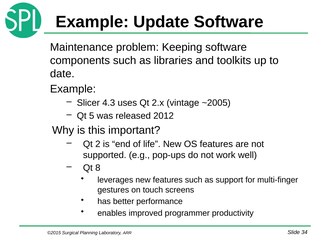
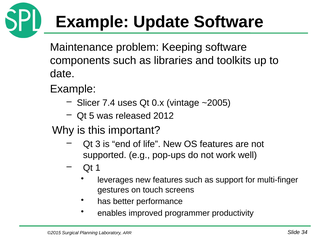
4.3: 4.3 -> 7.4 (109, 103)
2.x: 2.x -> 0.x (158, 103)
2: 2 -> 3 (98, 144)
8: 8 -> 1 (98, 168)
